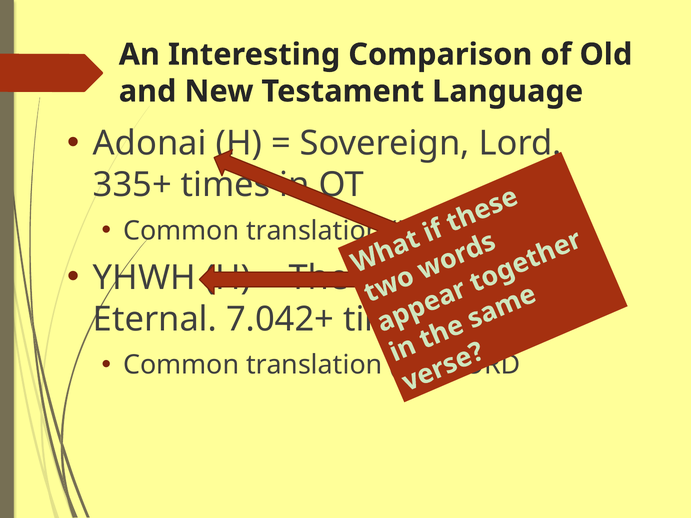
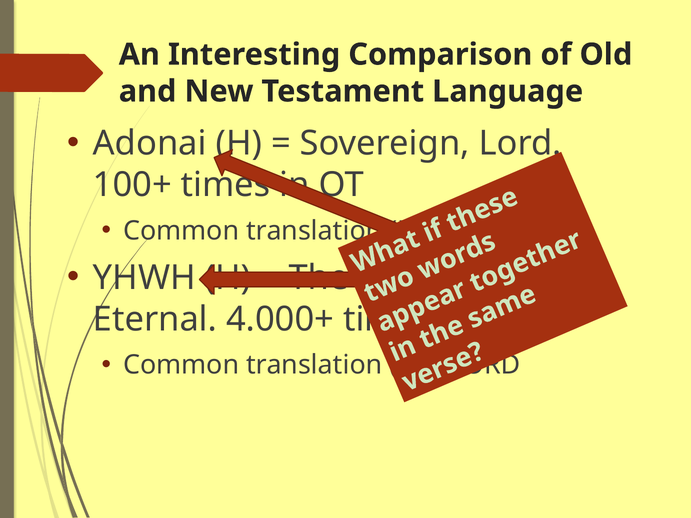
335+: 335+ -> 100+ (132, 185)
7.042+: 7.042+ -> 4.000+ (280, 319)
